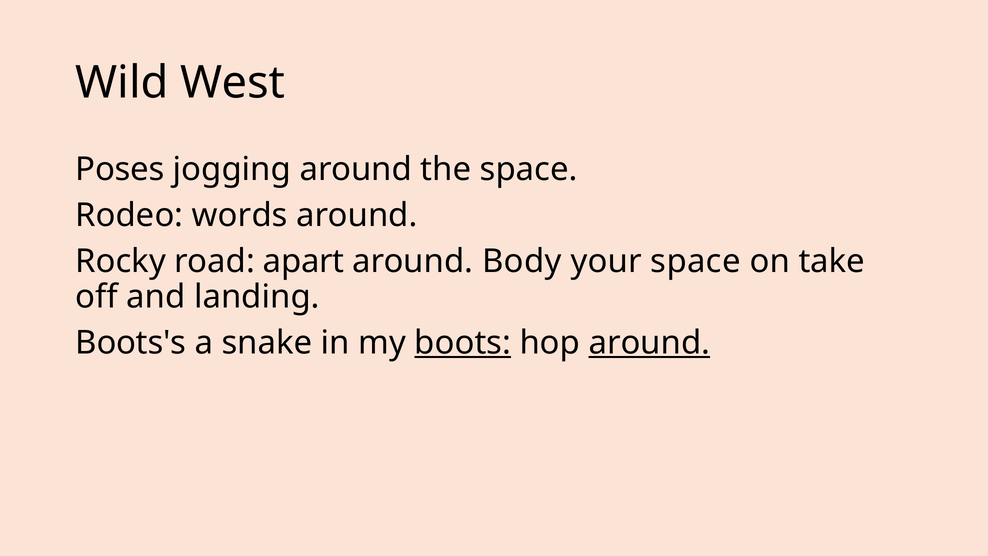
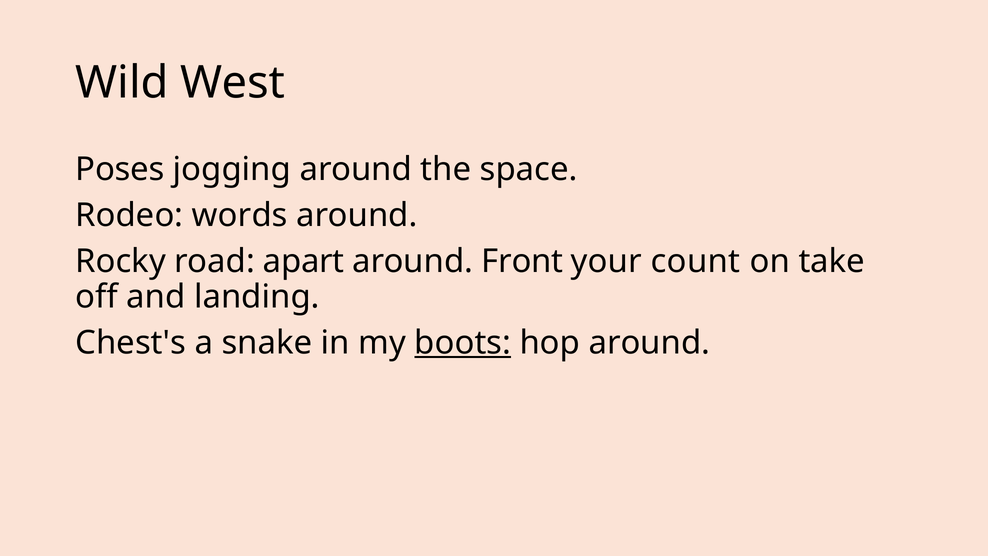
Body: Body -> Front (522, 261)
your space: space -> count (696, 261)
Boots's: Boots's -> Chest's (131, 343)
around underline: present -> none (649, 343)
